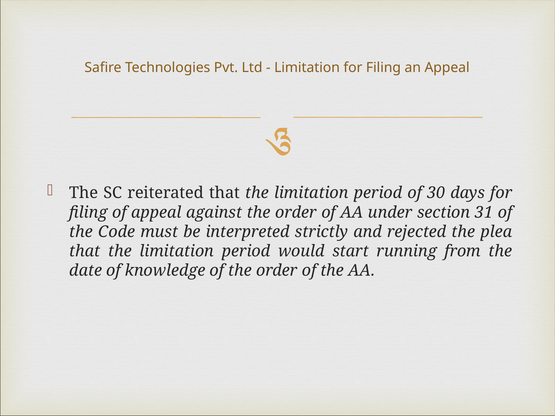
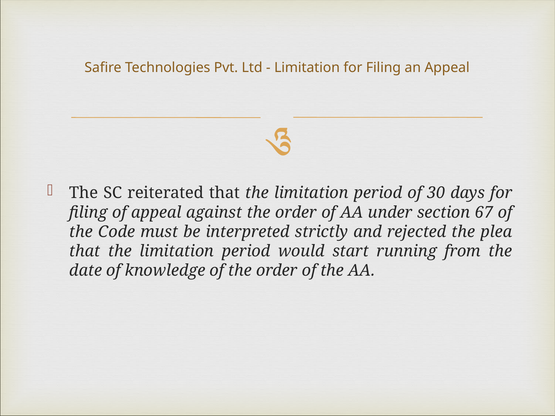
31: 31 -> 67 (484, 212)
